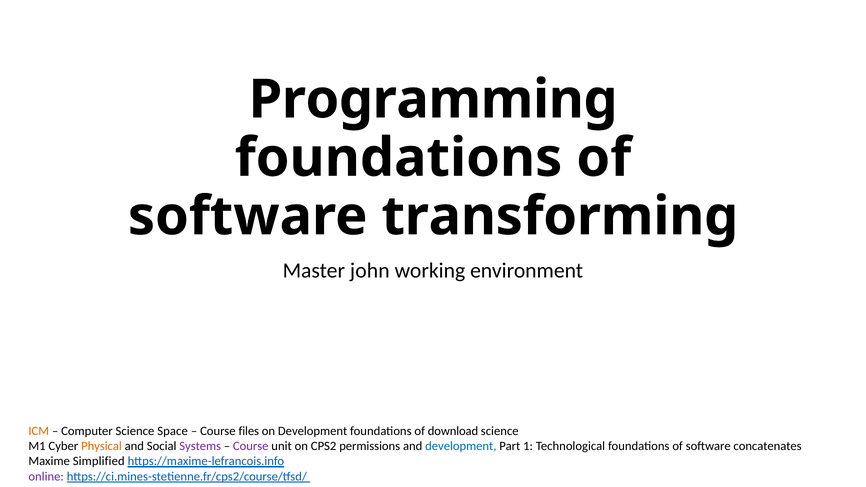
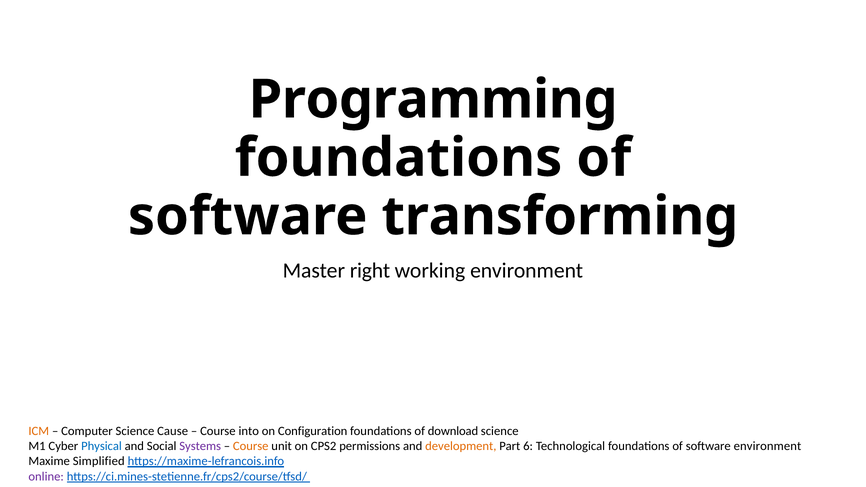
john: john -> right (370, 271)
Space: Space -> Cause (173, 431)
files: files -> into (249, 431)
on Development: Development -> Configuration (313, 431)
Physical colour: orange -> blue (101, 446)
Course colour: purple -> orange (251, 446)
development colour: blue -> orange (461, 446)
1: 1 -> 6 (528, 446)
software concatenates: concatenates -> environment (767, 446)
